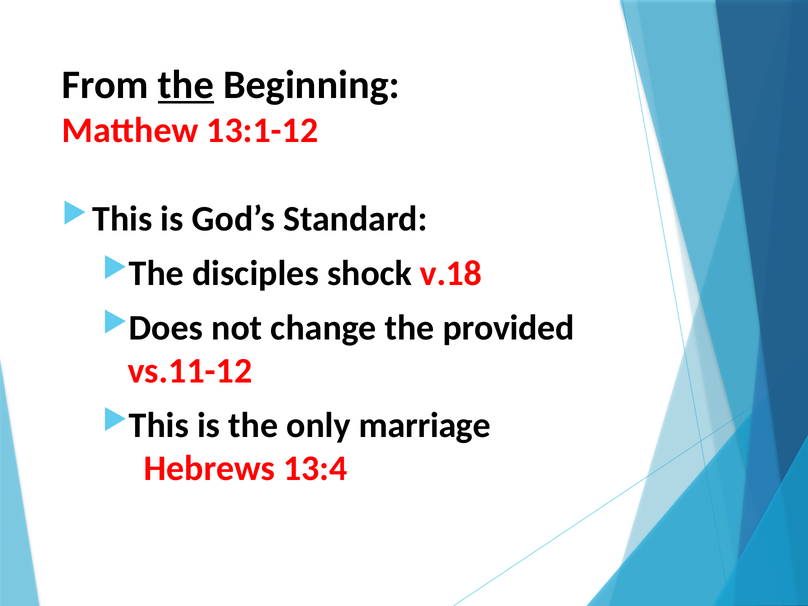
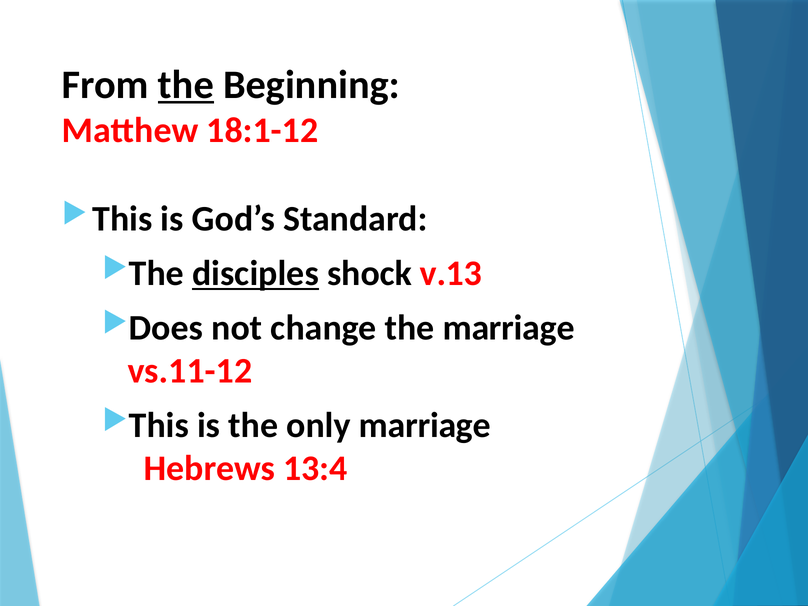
13:1-12: 13:1-12 -> 18:1-12 (262, 130)
disciples underline: none -> present (255, 273)
v.18: v.18 -> v.13 (451, 273)
the provided: provided -> marriage (509, 328)
